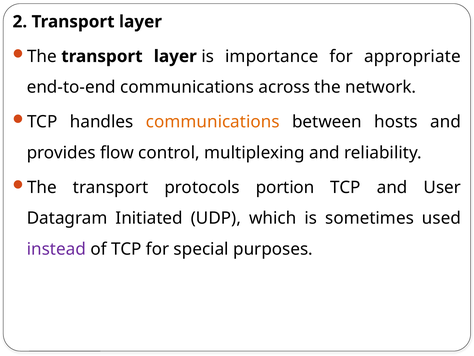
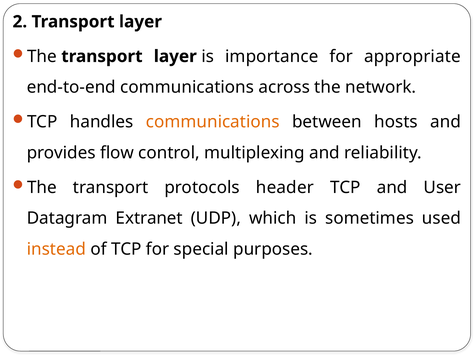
portion: portion -> header (285, 187)
Initiated: Initiated -> Extranet (149, 218)
instead colour: purple -> orange (56, 249)
